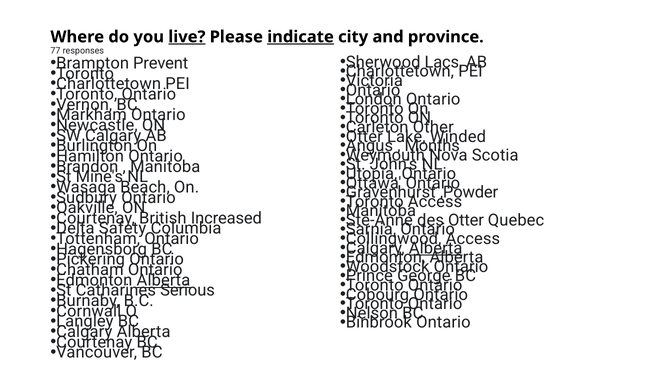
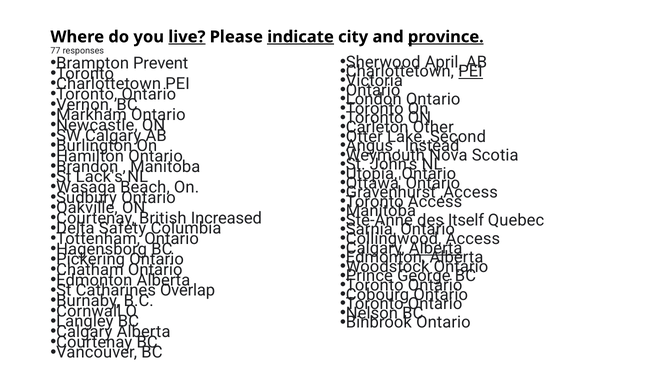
province underline: none -> present (446, 37)
Lacs: Lacs -> April (443, 62)
PEI underline: none -> present (470, 72)
Winded: Winded -> Second (458, 137)
Months: Months -> Instead (432, 146)
Mine's: Mine's -> Lack's (99, 177)
,Powder: ,Powder -> ,Access (469, 193)
Otter: Otter -> Itself (466, 220)
Alberta underline: present -> none (163, 280)
Serious: Serious -> Overlap (188, 291)
